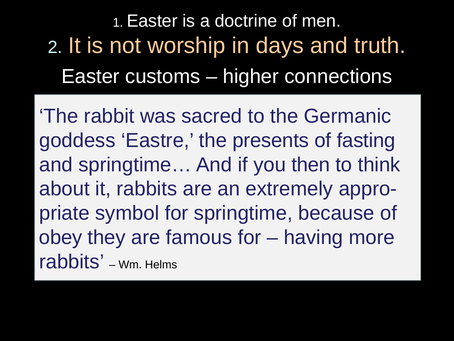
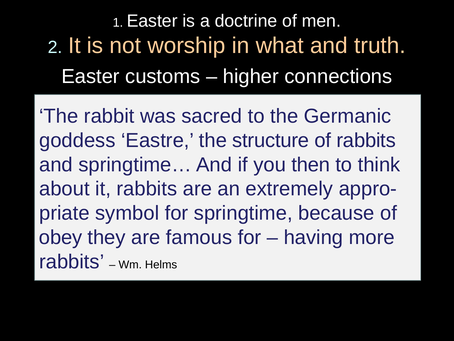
days: days -> what (280, 46)
presents: presents -> structure (271, 140)
of fasting: fasting -> rabbits (366, 140)
